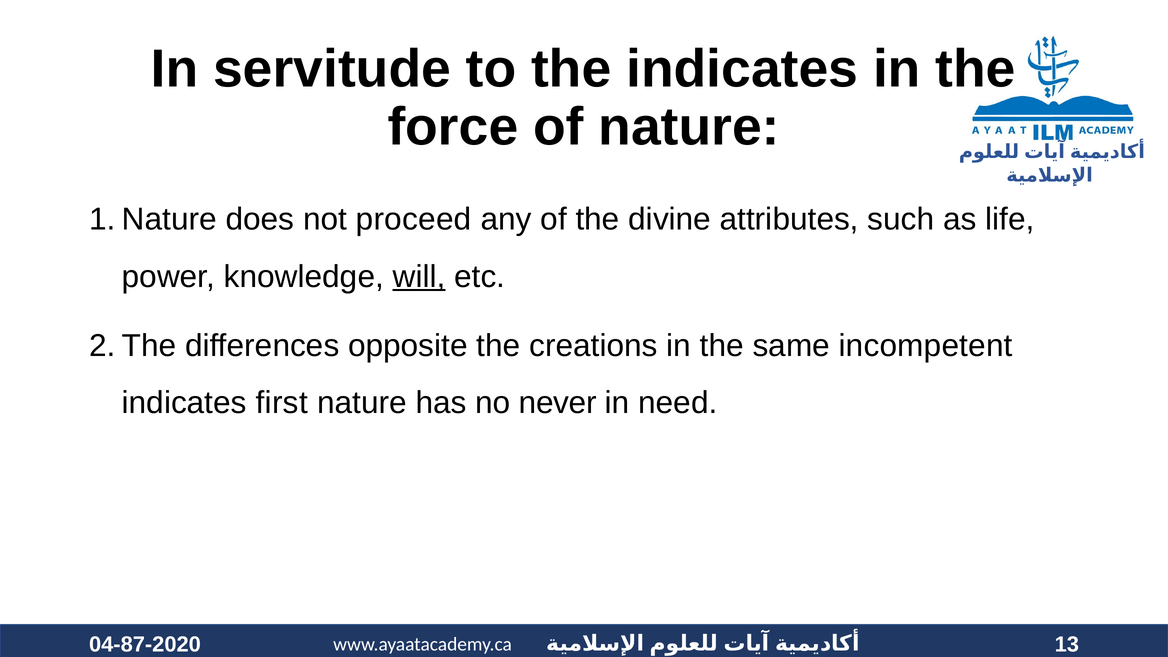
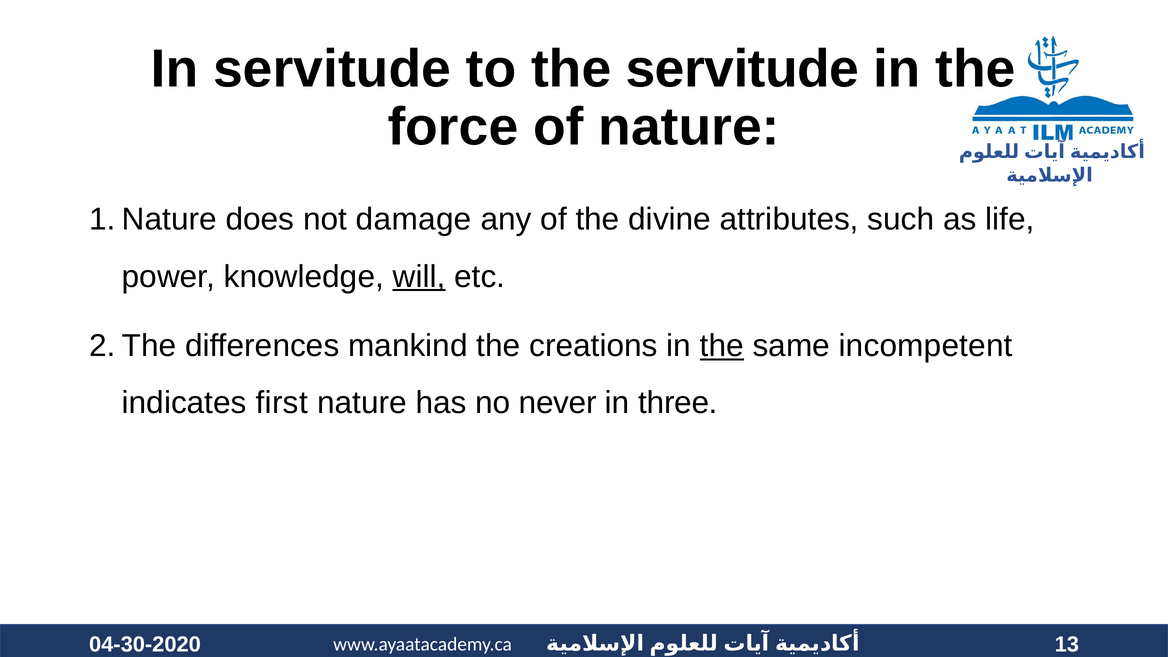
the indicates: indicates -> servitude (742, 69)
proceed: proceed -> damage (414, 220)
opposite: opposite -> mankind (408, 346)
the underline: none -> present (722, 346)
need: need -> three (678, 403)
04-87-2020: 04-87-2020 -> 04-30-2020 (145, 644)
